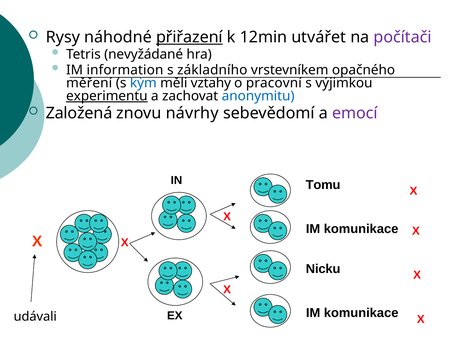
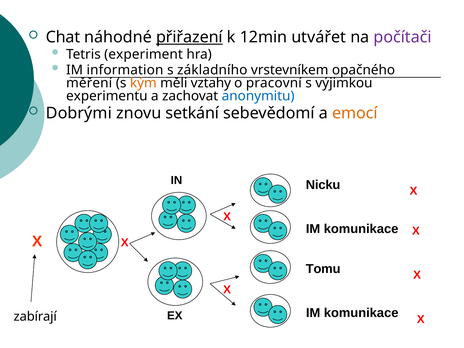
Rysy: Rysy -> Chat (63, 37)
nevyžádané: nevyžádané -> experiment (144, 54)
kým colour: blue -> orange (143, 83)
experimentu underline: present -> none (107, 96)
Založená: Založená -> Dobrými (79, 113)
návrhy: návrhy -> setkání (192, 113)
emocí colour: purple -> orange (355, 113)
Tomu: Tomu -> Nicku (323, 185)
Nicku: Nicku -> Tomu (323, 269)
udávali: udávali -> zabírají (35, 316)
